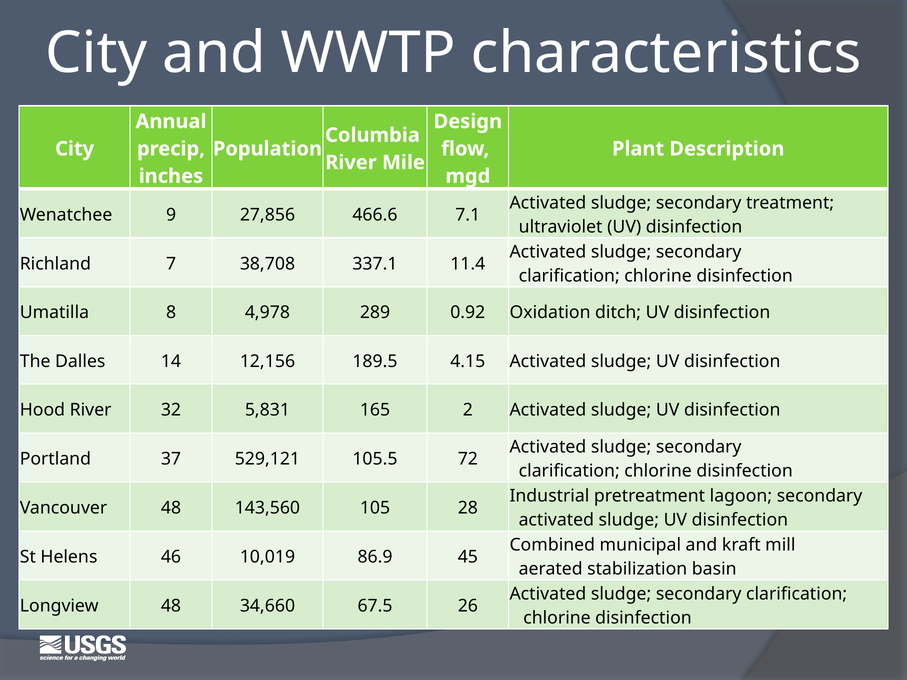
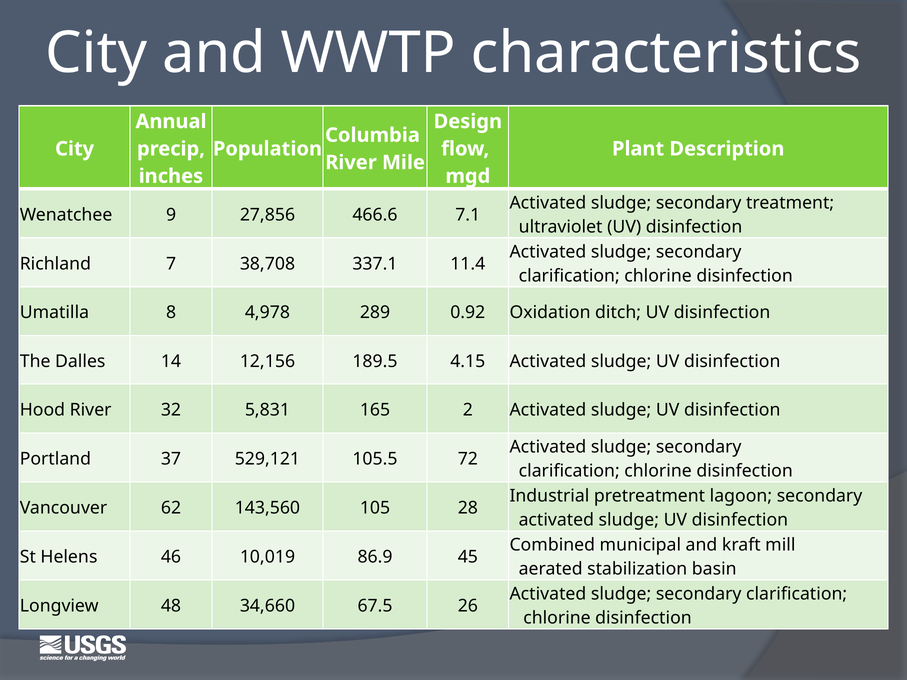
Vancouver 48: 48 -> 62 (171, 508)
